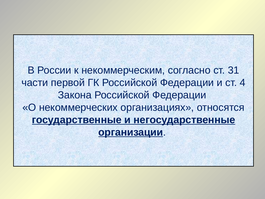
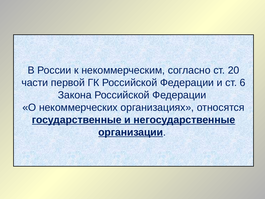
31: 31 -> 20 (234, 70)
4: 4 -> 6 (243, 83)
